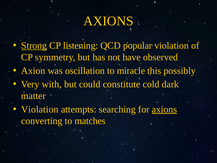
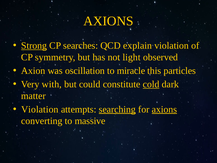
listening: listening -> searches (81, 46)
popular: popular -> explain (138, 46)
have: have -> light (132, 57)
possibly: possibly -> particles (180, 71)
cold underline: none -> present (151, 84)
searching underline: none -> present (117, 109)
matches: matches -> massive (90, 121)
